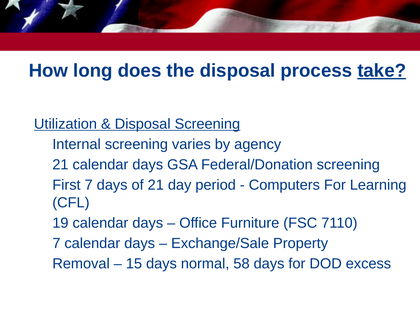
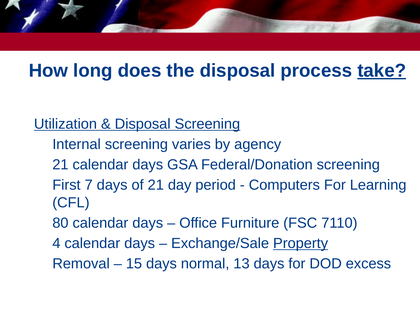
19: 19 -> 80 (60, 223)
7: 7 -> 4 (56, 243)
Property underline: none -> present (301, 243)
58: 58 -> 13 (242, 264)
